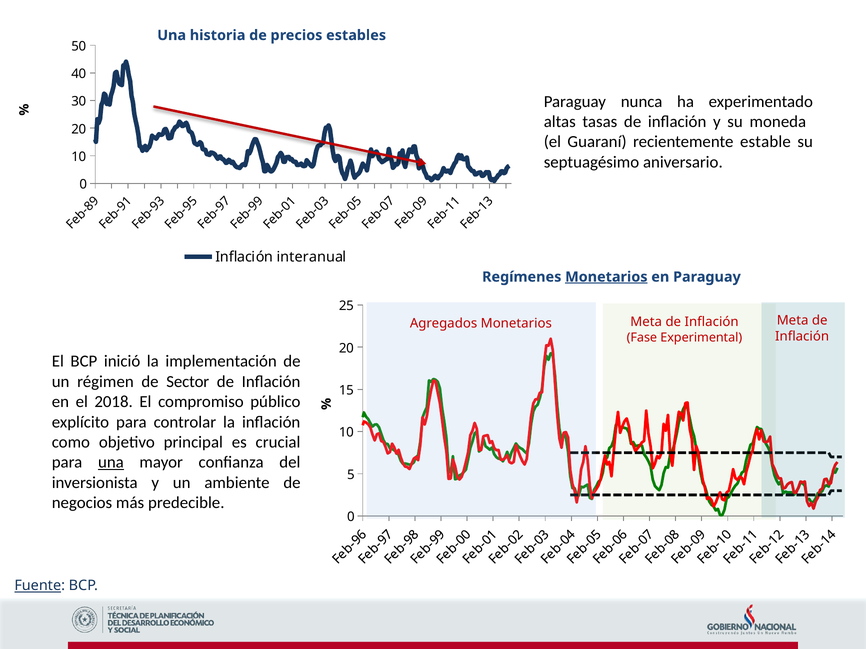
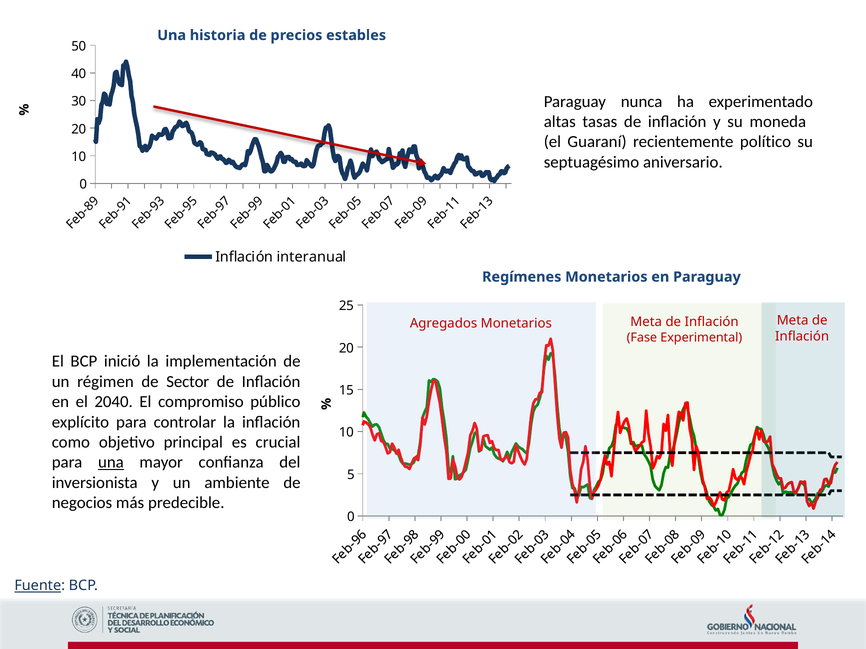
recientemente estable: estable -> político (766, 142)
Monetarios underline: present -> none (606, 277)
2018: 2018 -> 2040 (114, 402)
